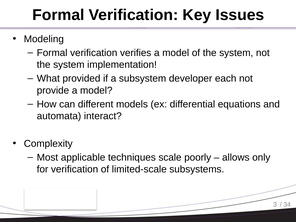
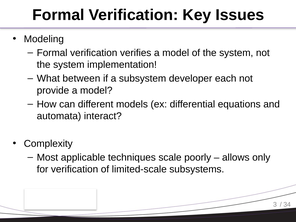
provided: provided -> between (81, 79)
